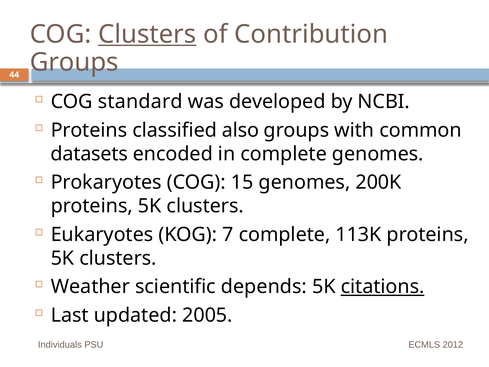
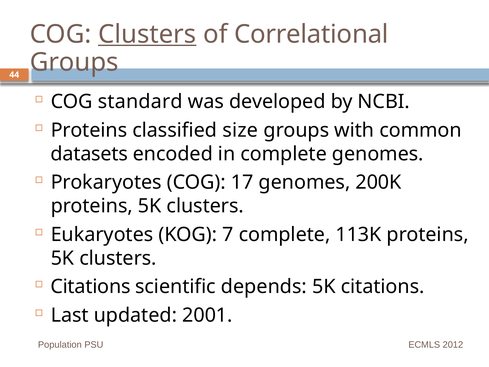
Contribution: Contribution -> Correlational (311, 34)
also: also -> size (240, 130)
15: 15 -> 17 (242, 182)
Weather: Weather -> Citations (90, 287)
citations underline: present -> none (383, 287)
2005: 2005 -> 2001 (207, 315)
Individuals: Individuals -> Population (60, 345)
